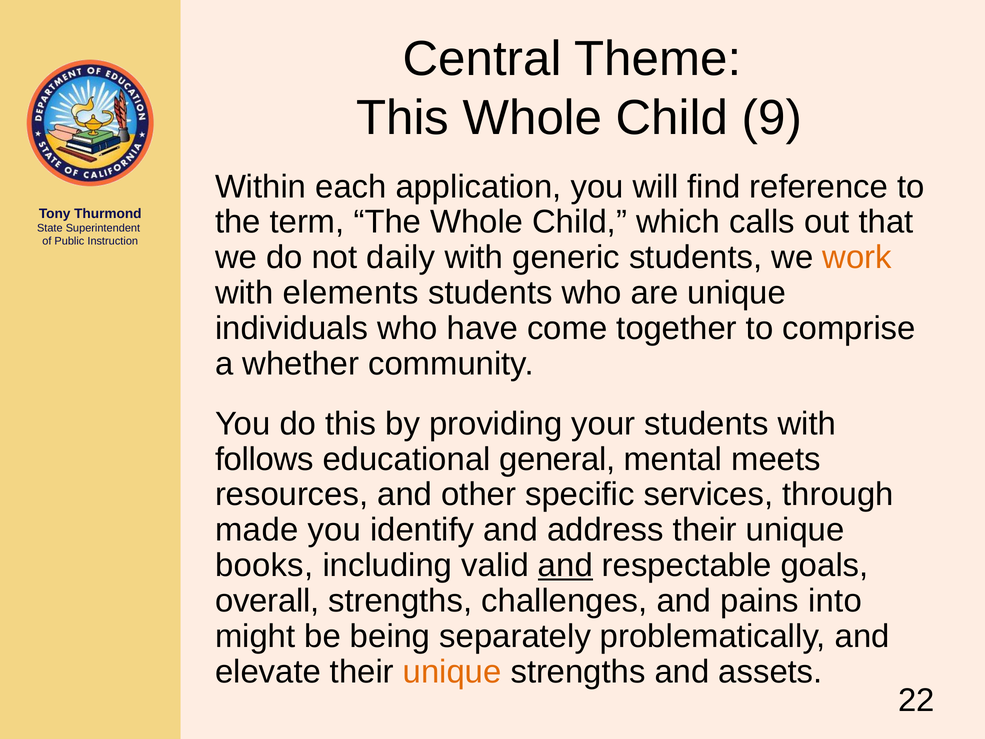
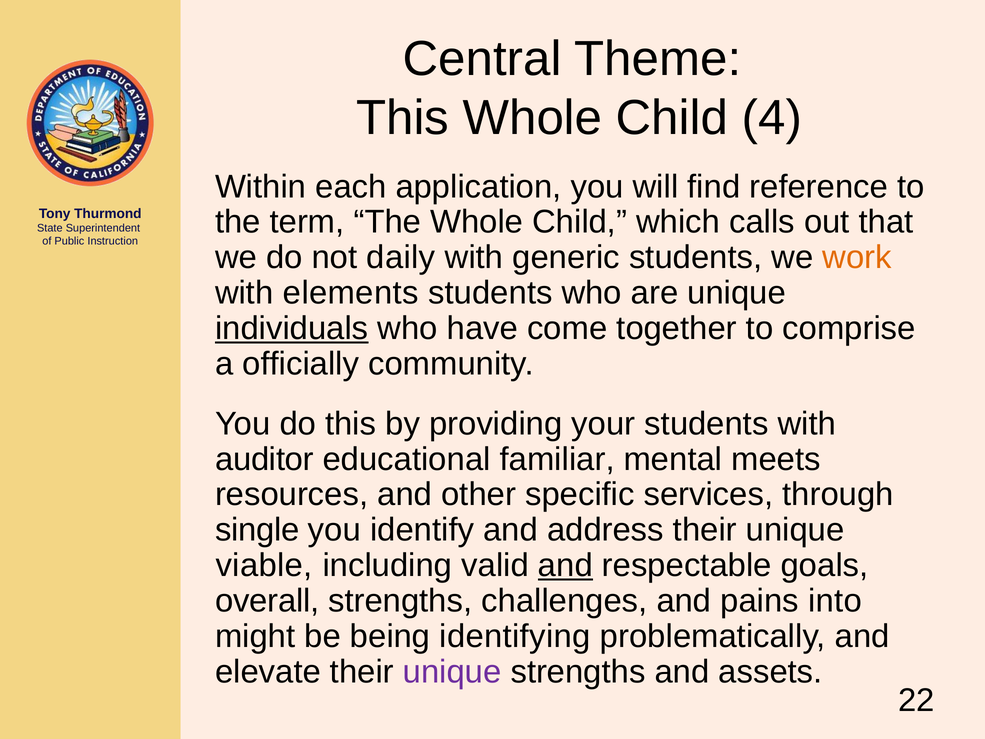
9: 9 -> 4 (772, 118)
individuals underline: none -> present (292, 328)
whether: whether -> officially (301, 364)
follows: follows -> auditor (264, 459)
general: general -> familiar (557, 459)
made: made -> single (257, 530)
books: books -> viable (264, 565)
separately: separately -> identifying (515, 636)
unique colour: orange -> purple (452, 672)
